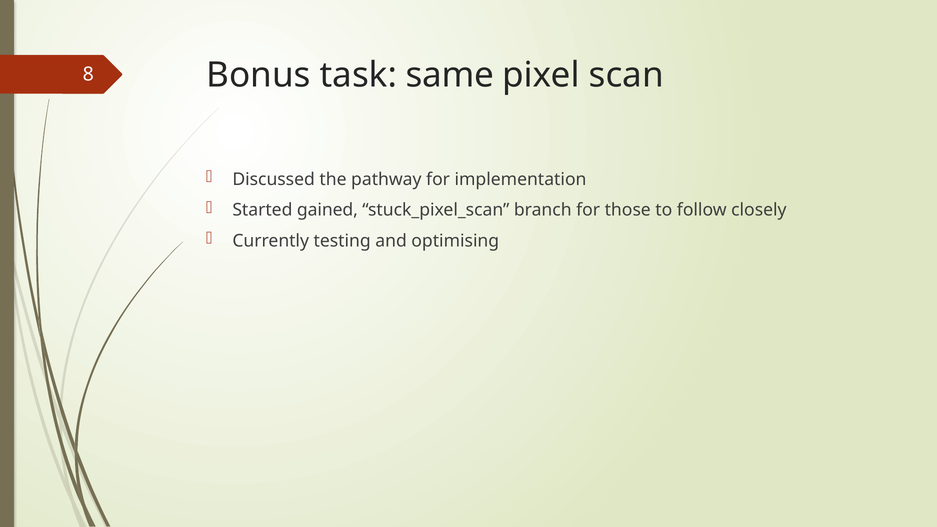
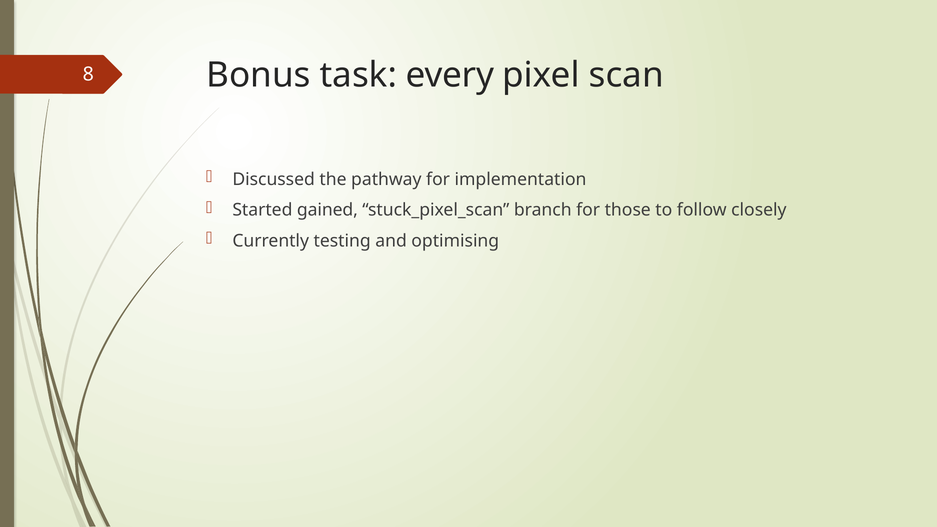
same: same -> every (450, 75)
